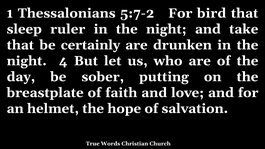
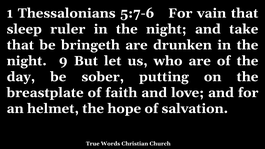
5:7-2: 5:7-2 -> 5:7-6 (137, 13)
bird: bird -> vain (212, 13)
certainly: certainly -> bringeth (90, 45)
4: 4 -> 9 (63, 61)
